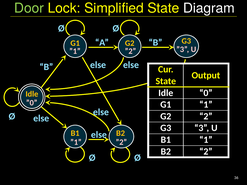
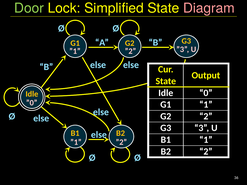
Diagram colour: white -> pink (209, 8)
